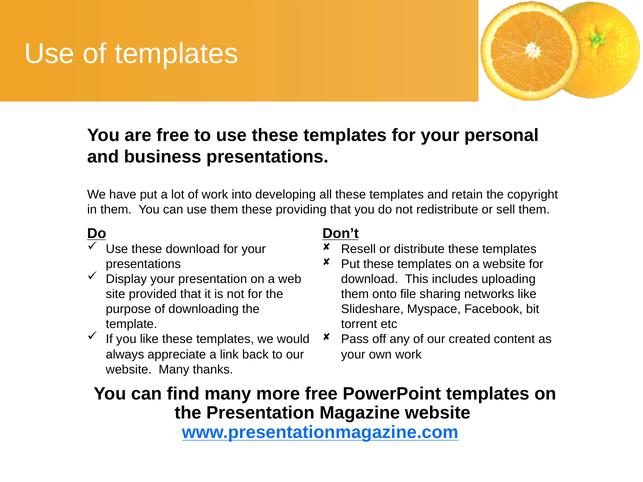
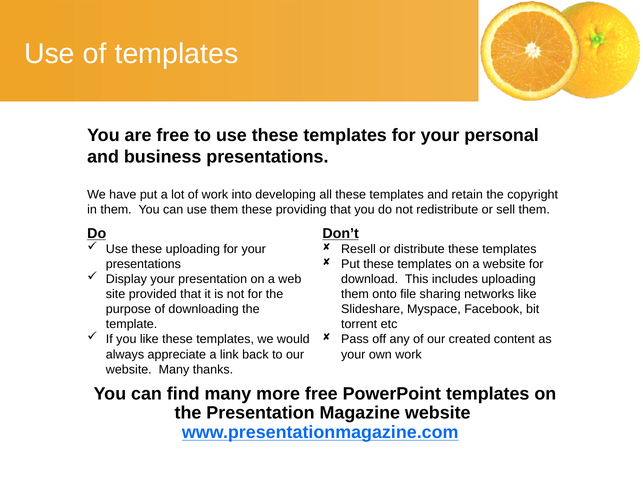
these download: download -> uploading (193, 249)
